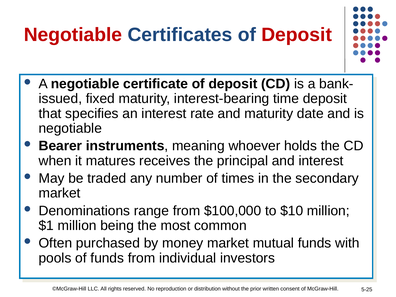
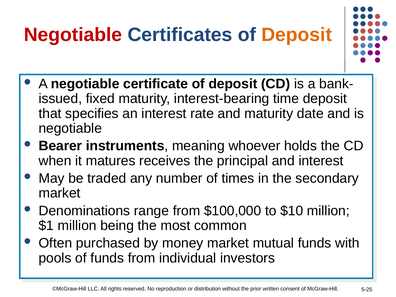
Deposit colour: red -> orange (297, 35)
